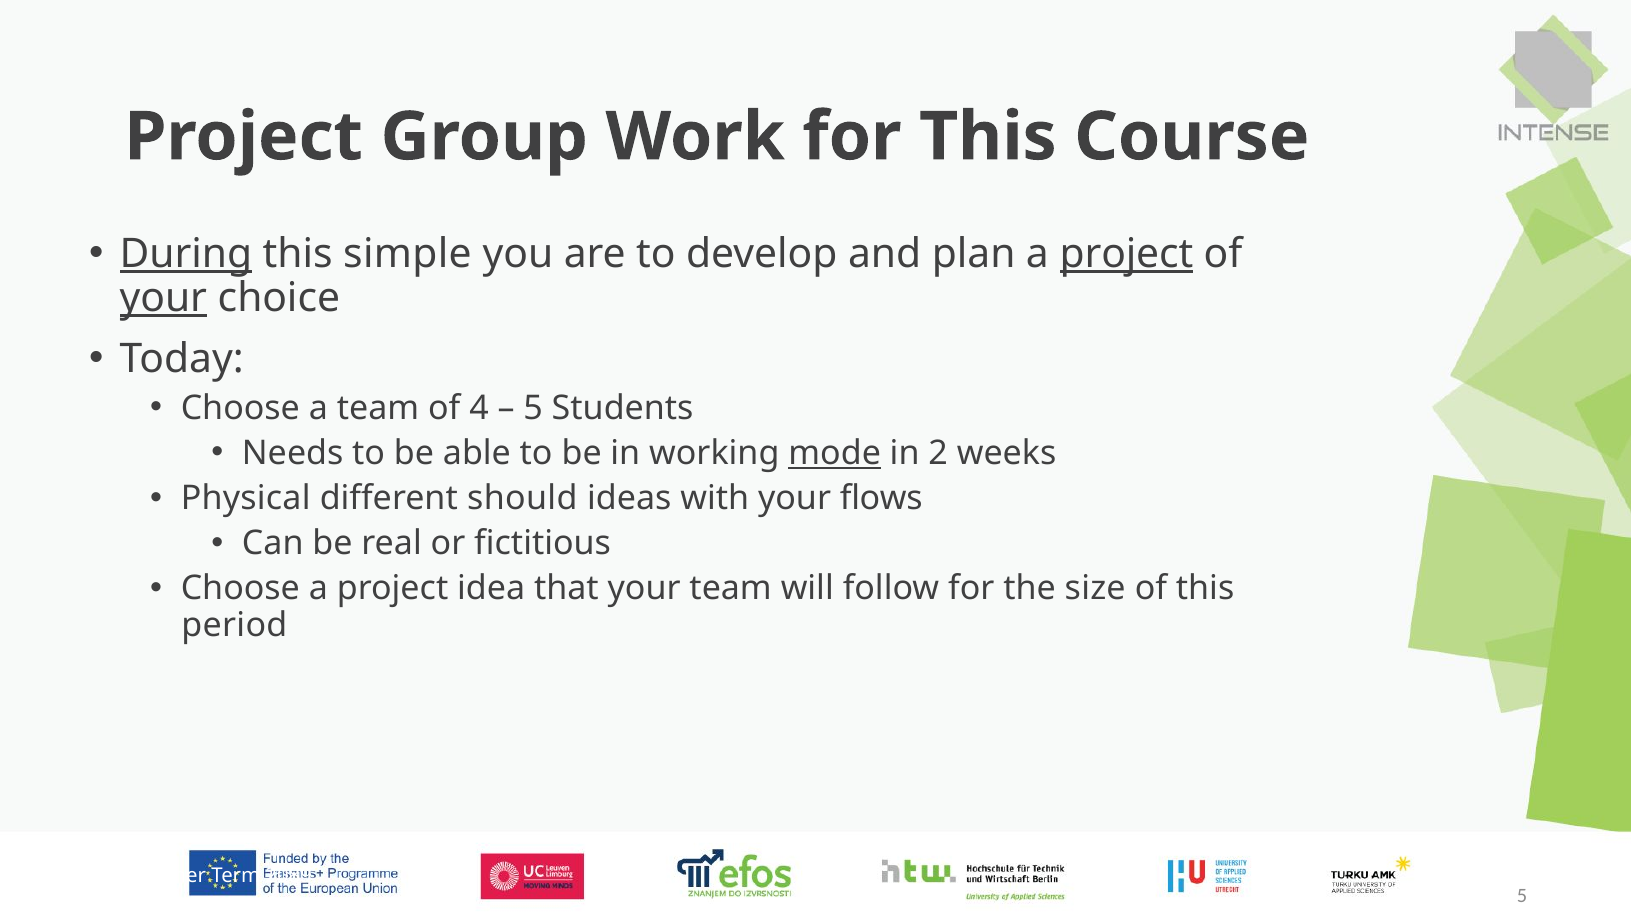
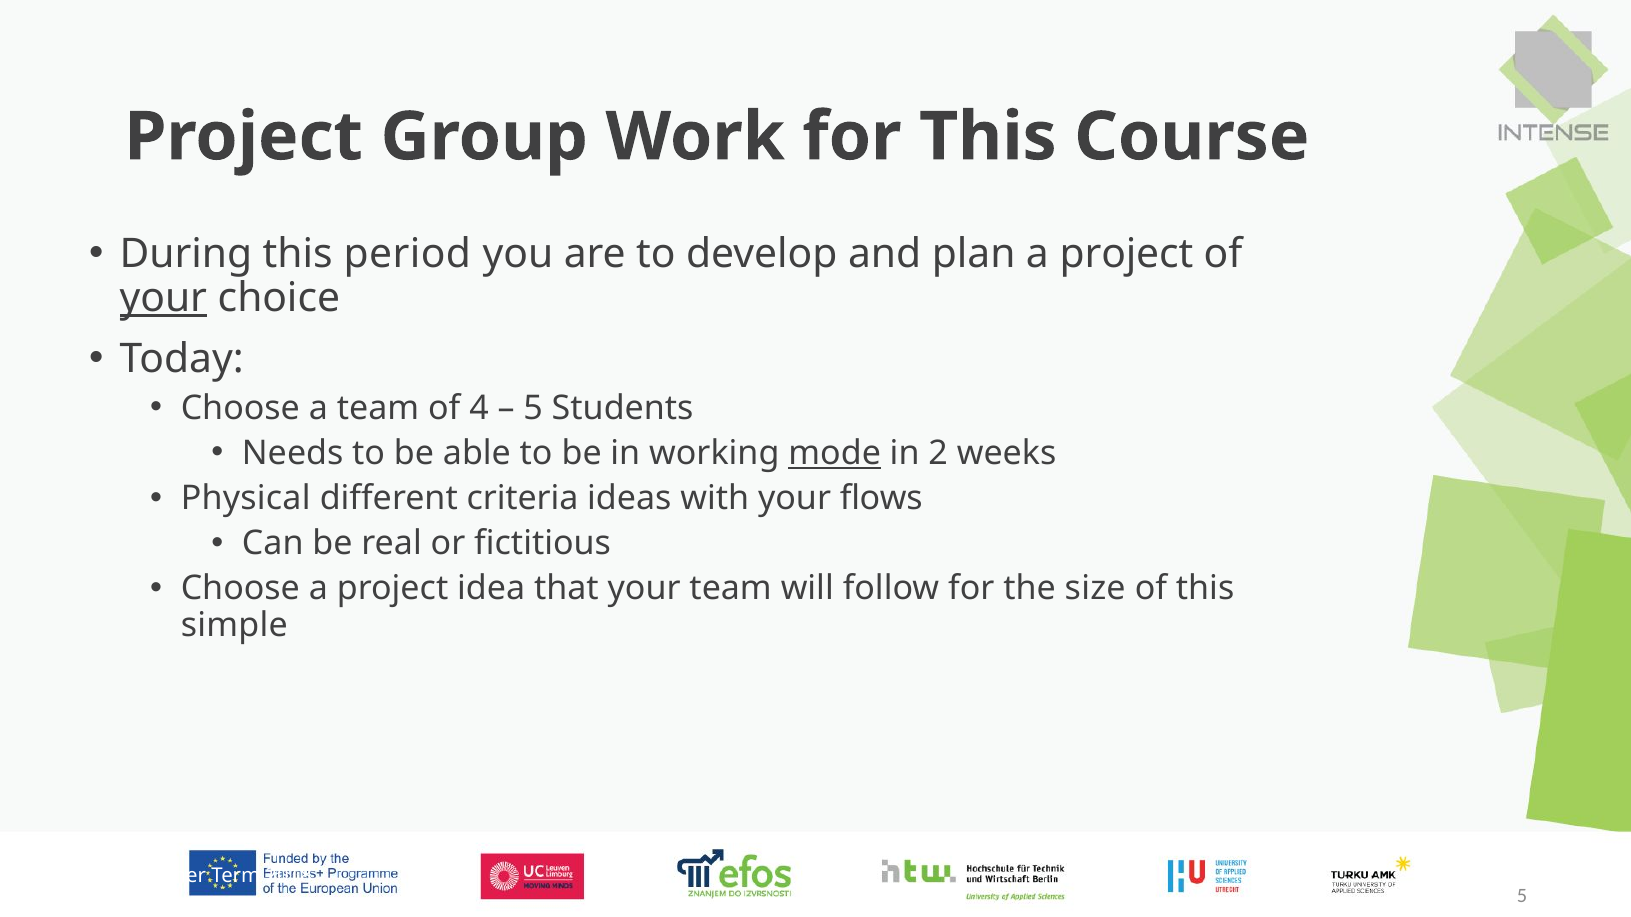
During underline: present -> none (186, 254)
simple: simple -> period (407, 254)
project underline: present -> none (1126, 254)
should: should -> criteria (523, 498)
period: period -> simple (234, 626)
2089: 2089 -> 2018 (289, 876)
